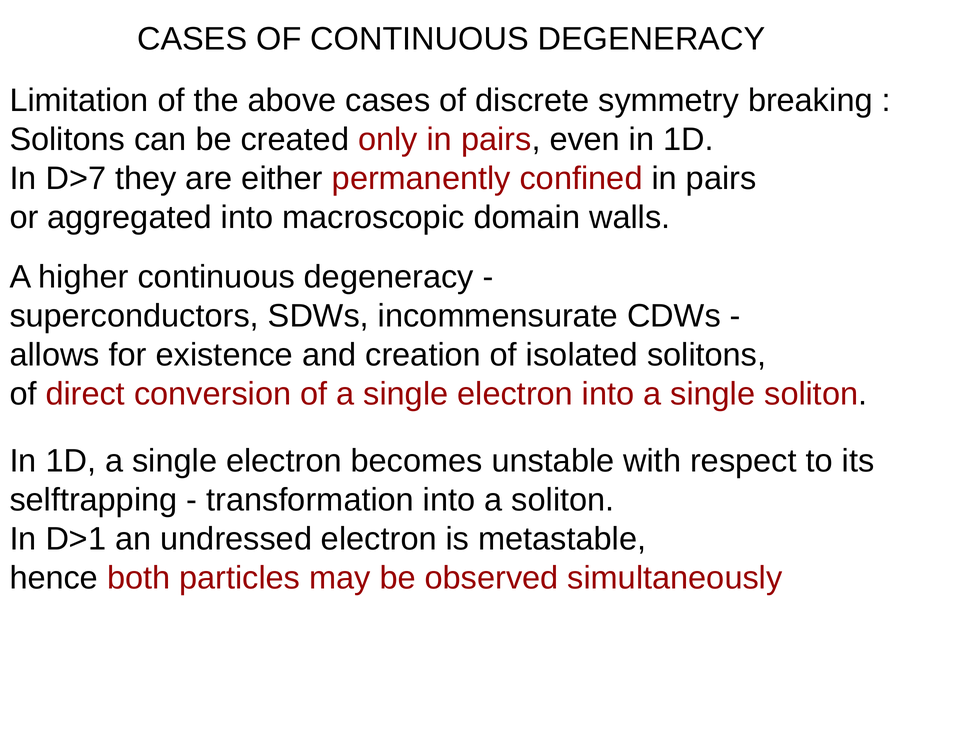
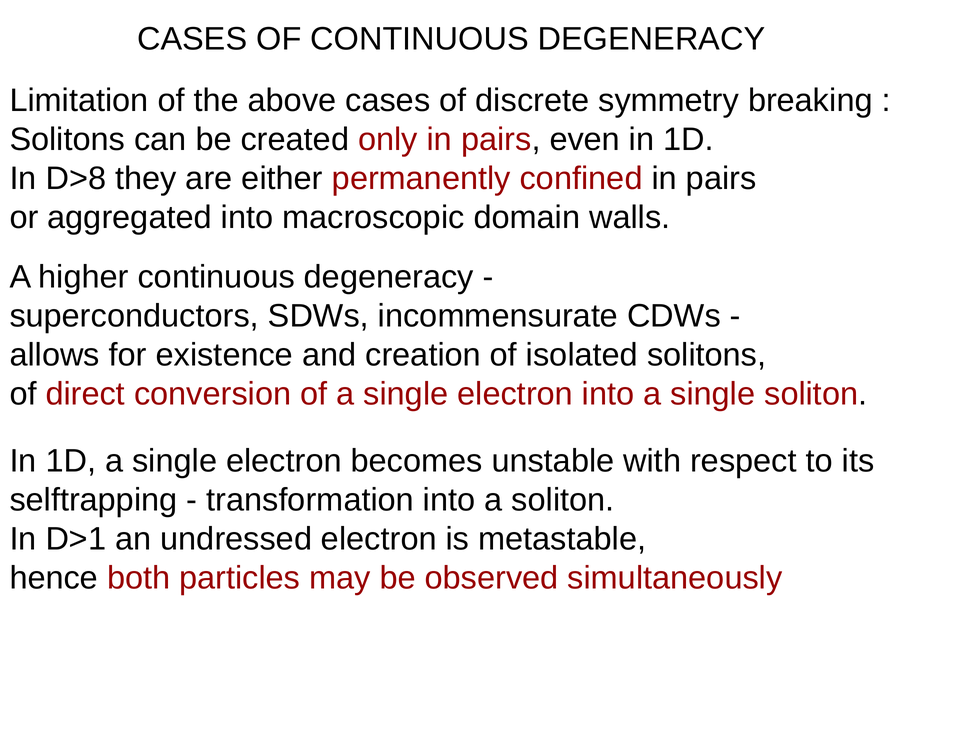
D>7: D>7 -> D>8 (76, 178)
